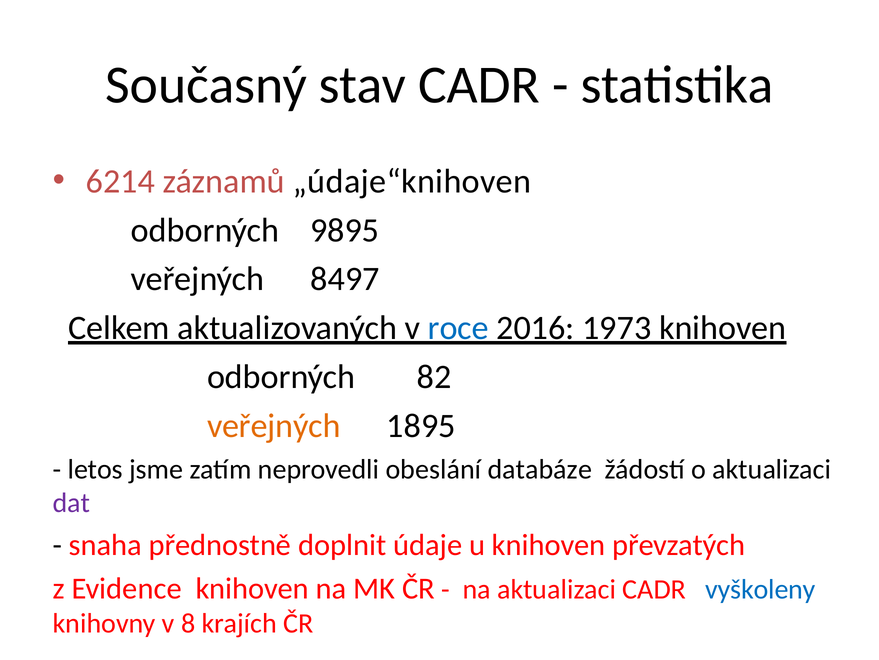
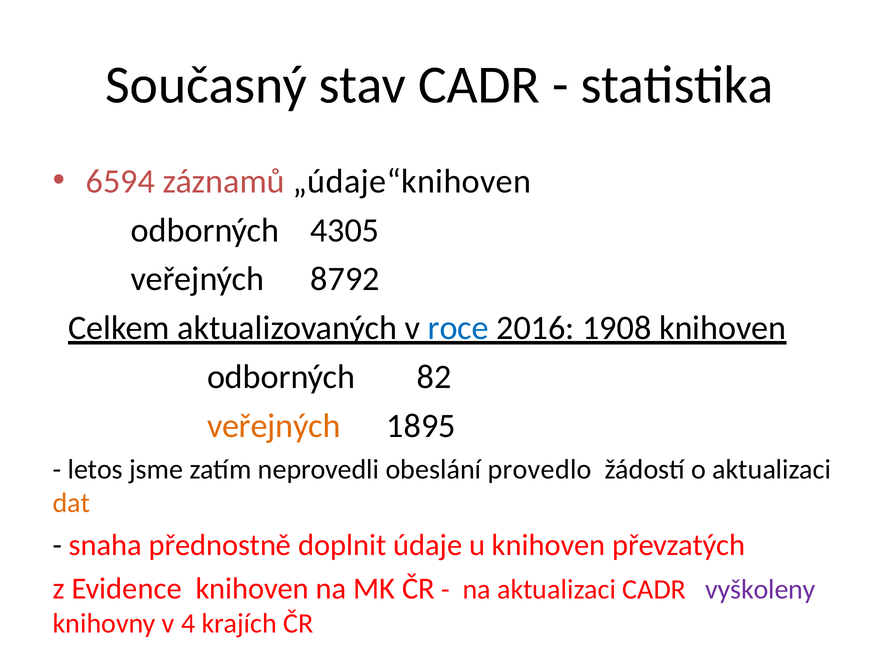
6214: 6214 -> 6594 (120, 181)
9895: 9895 -> 4305 (345, 230)
8497: 8497 -> 8792 (345, 279)
1973: 1973 -> 1908 (617, 328)
databáze: databáze -> provedlo (540, 469)
dat colour: purple -> orange (71, 502)
vyškoleny colour: blue -> purple (760, 589)
8: 8 -> 4 (188, 623)
